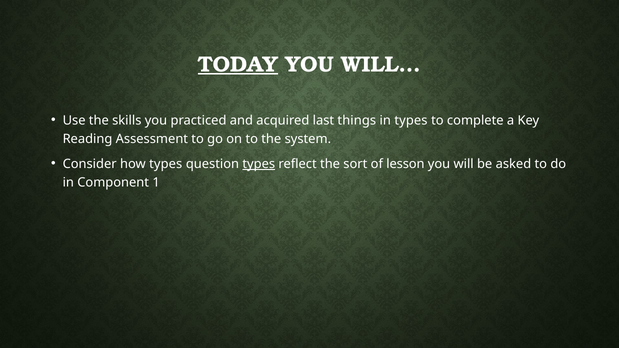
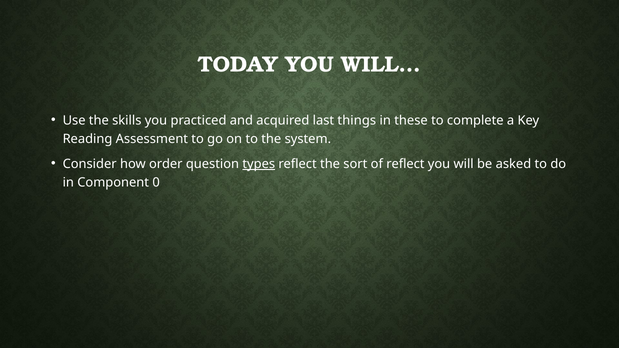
TODAY underline: present -> none (238, 64)
in types: types -> these (411, 120)
how types: types -> order (166, 164)
of lesson: lesson -> reflect (405, 164)
1: 1 -> 0 (156, 183)
